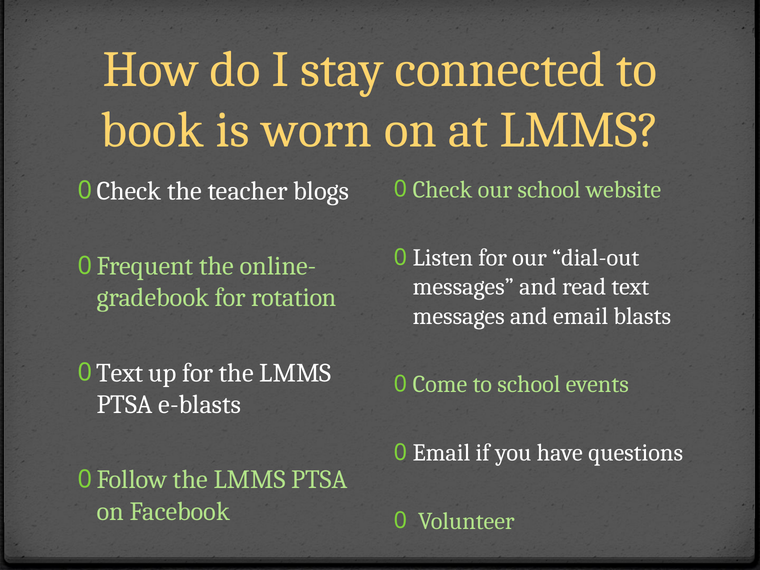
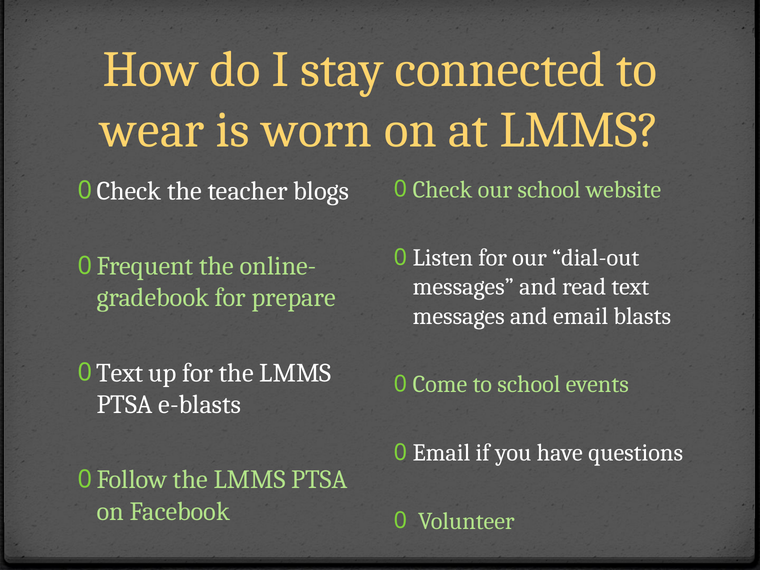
book: book -> wear (152, 130)
rotation: rotation -> prepare (294, 298)
